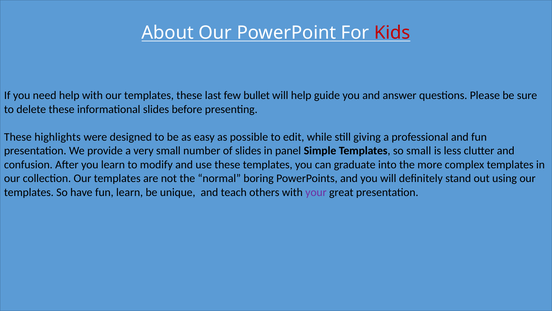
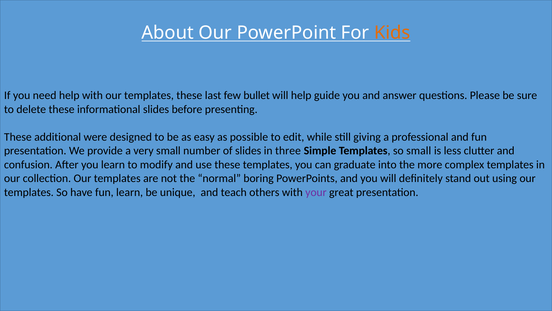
Kids colour: red -> orange (392, 33)
highlights: highlights -> additional (58, 137)
panel: panel -> three (288, 151)
